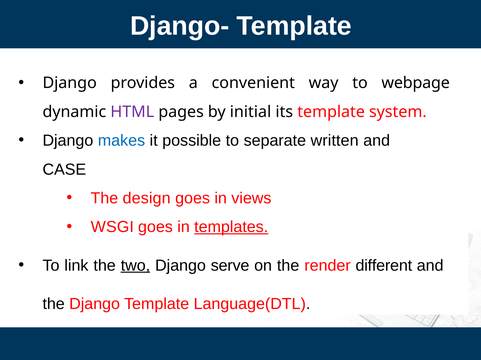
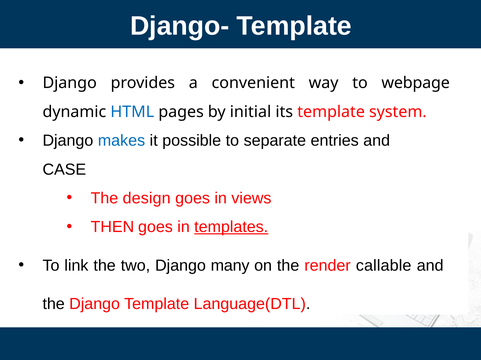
HTML colour: purple -> blue (132, 112)
written: written -> entries (335, 141)
WSGI: WSGI -> THEN (112, 227)
two underline: present -> none (135, 266)
serve: serve -> many (230, 266)
different: different -> callable (384, 266)
